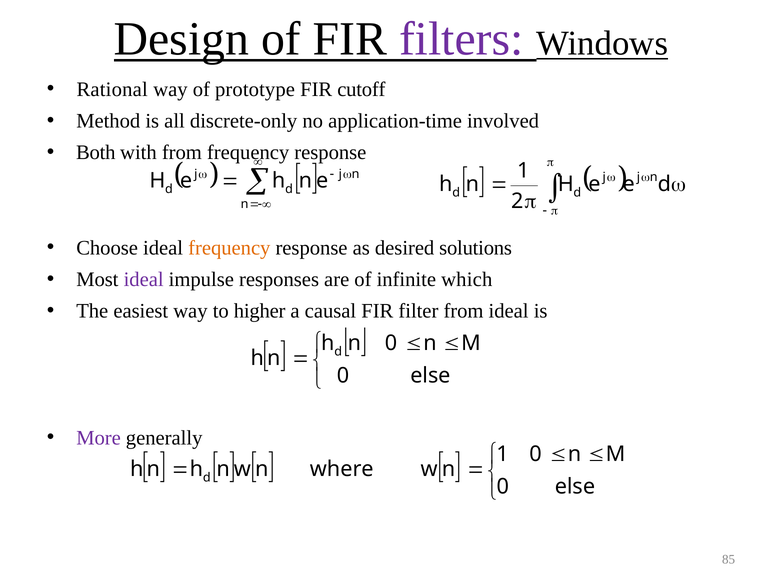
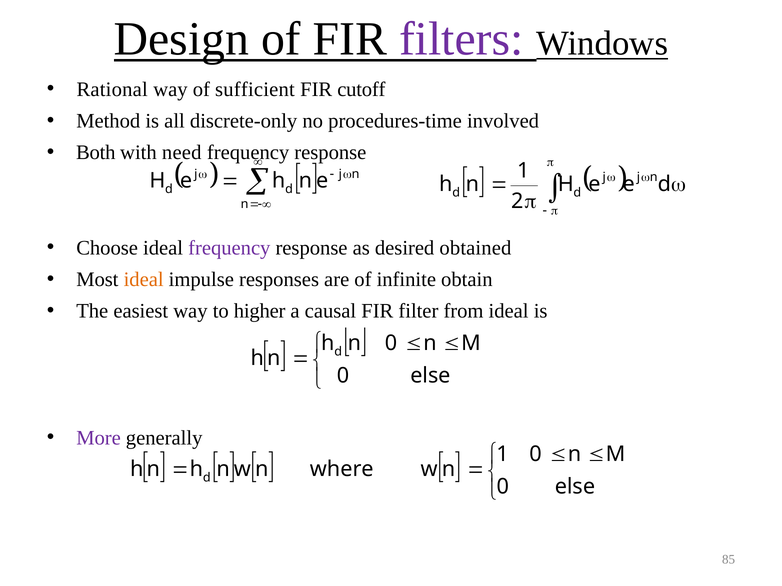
prototype: prototype -> sufficient (255, 89)
application-time: application-time -> procedures-time (395, 121)
with from: from -> need (182, 153)
frequency colour: orange -> purple (229, 248)
solutions: solutions -> obtained (475, 248)
ideal colour: purple -> orange (144, 280)
which: which -> obtain (467, 280)
